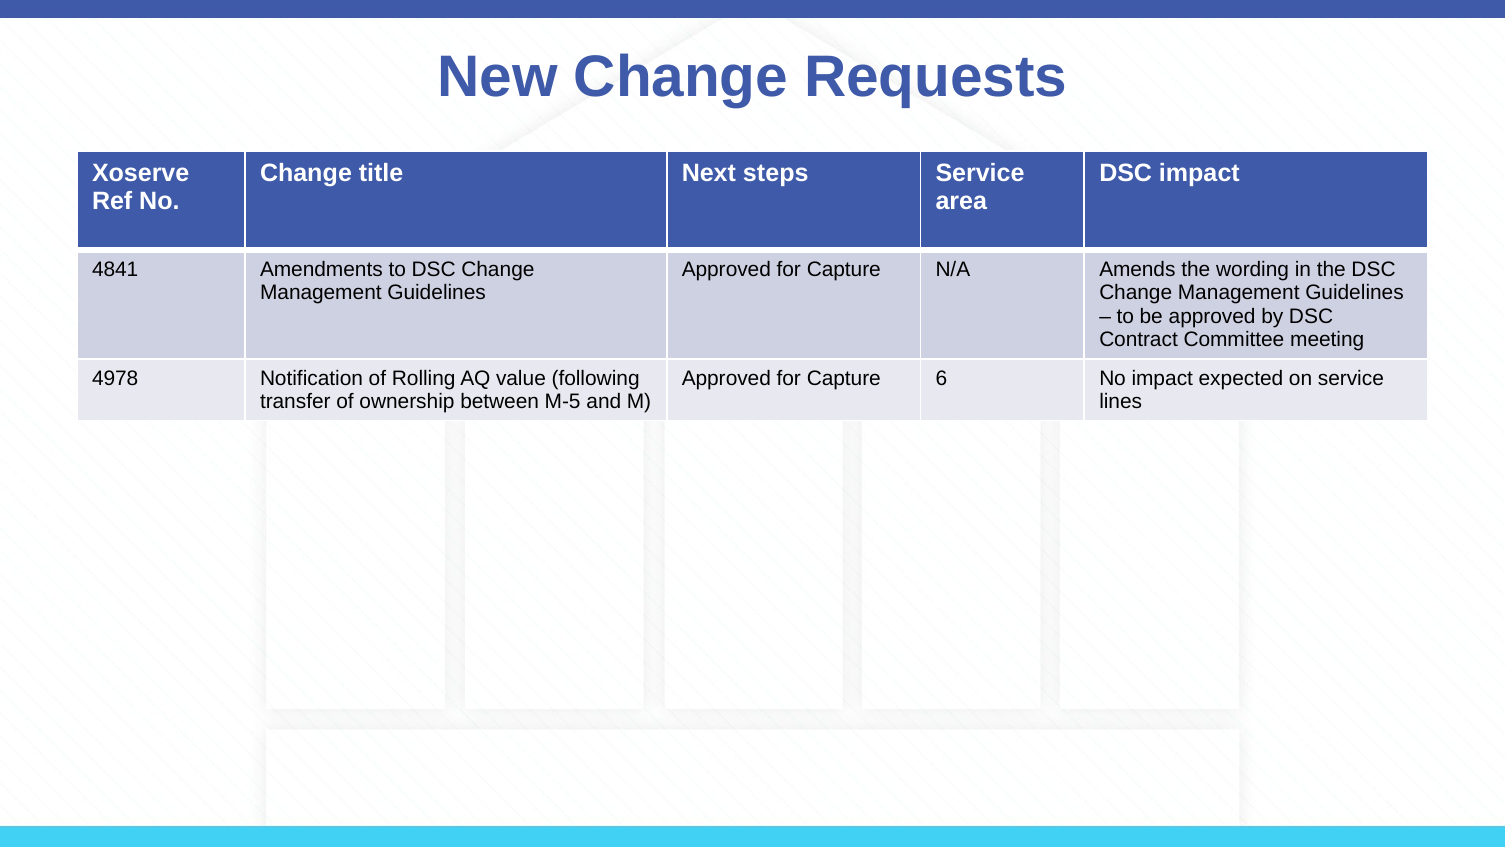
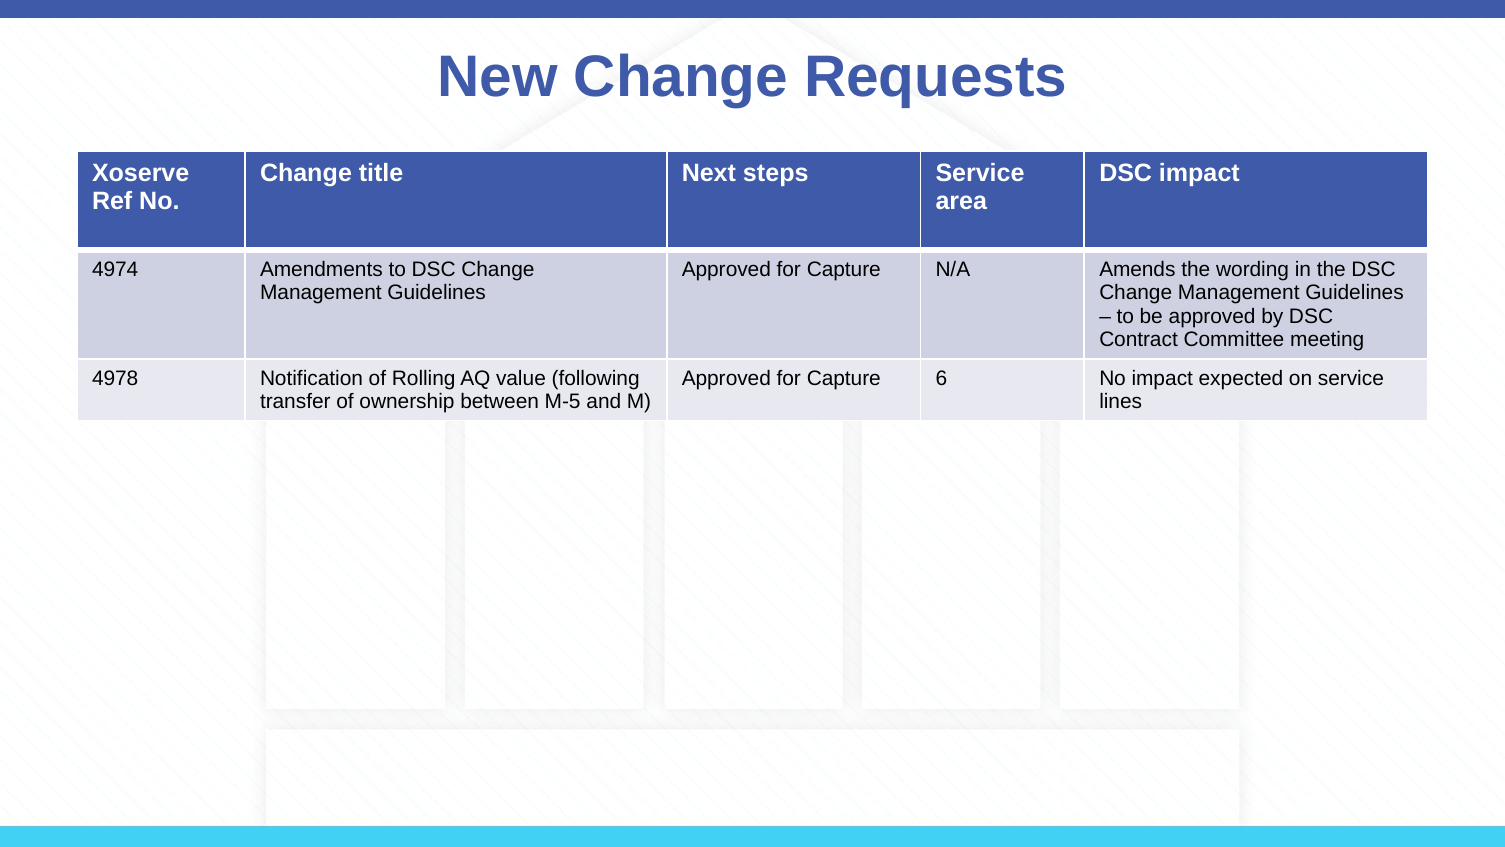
4841: 4841 -> 4974 (115, 270)
